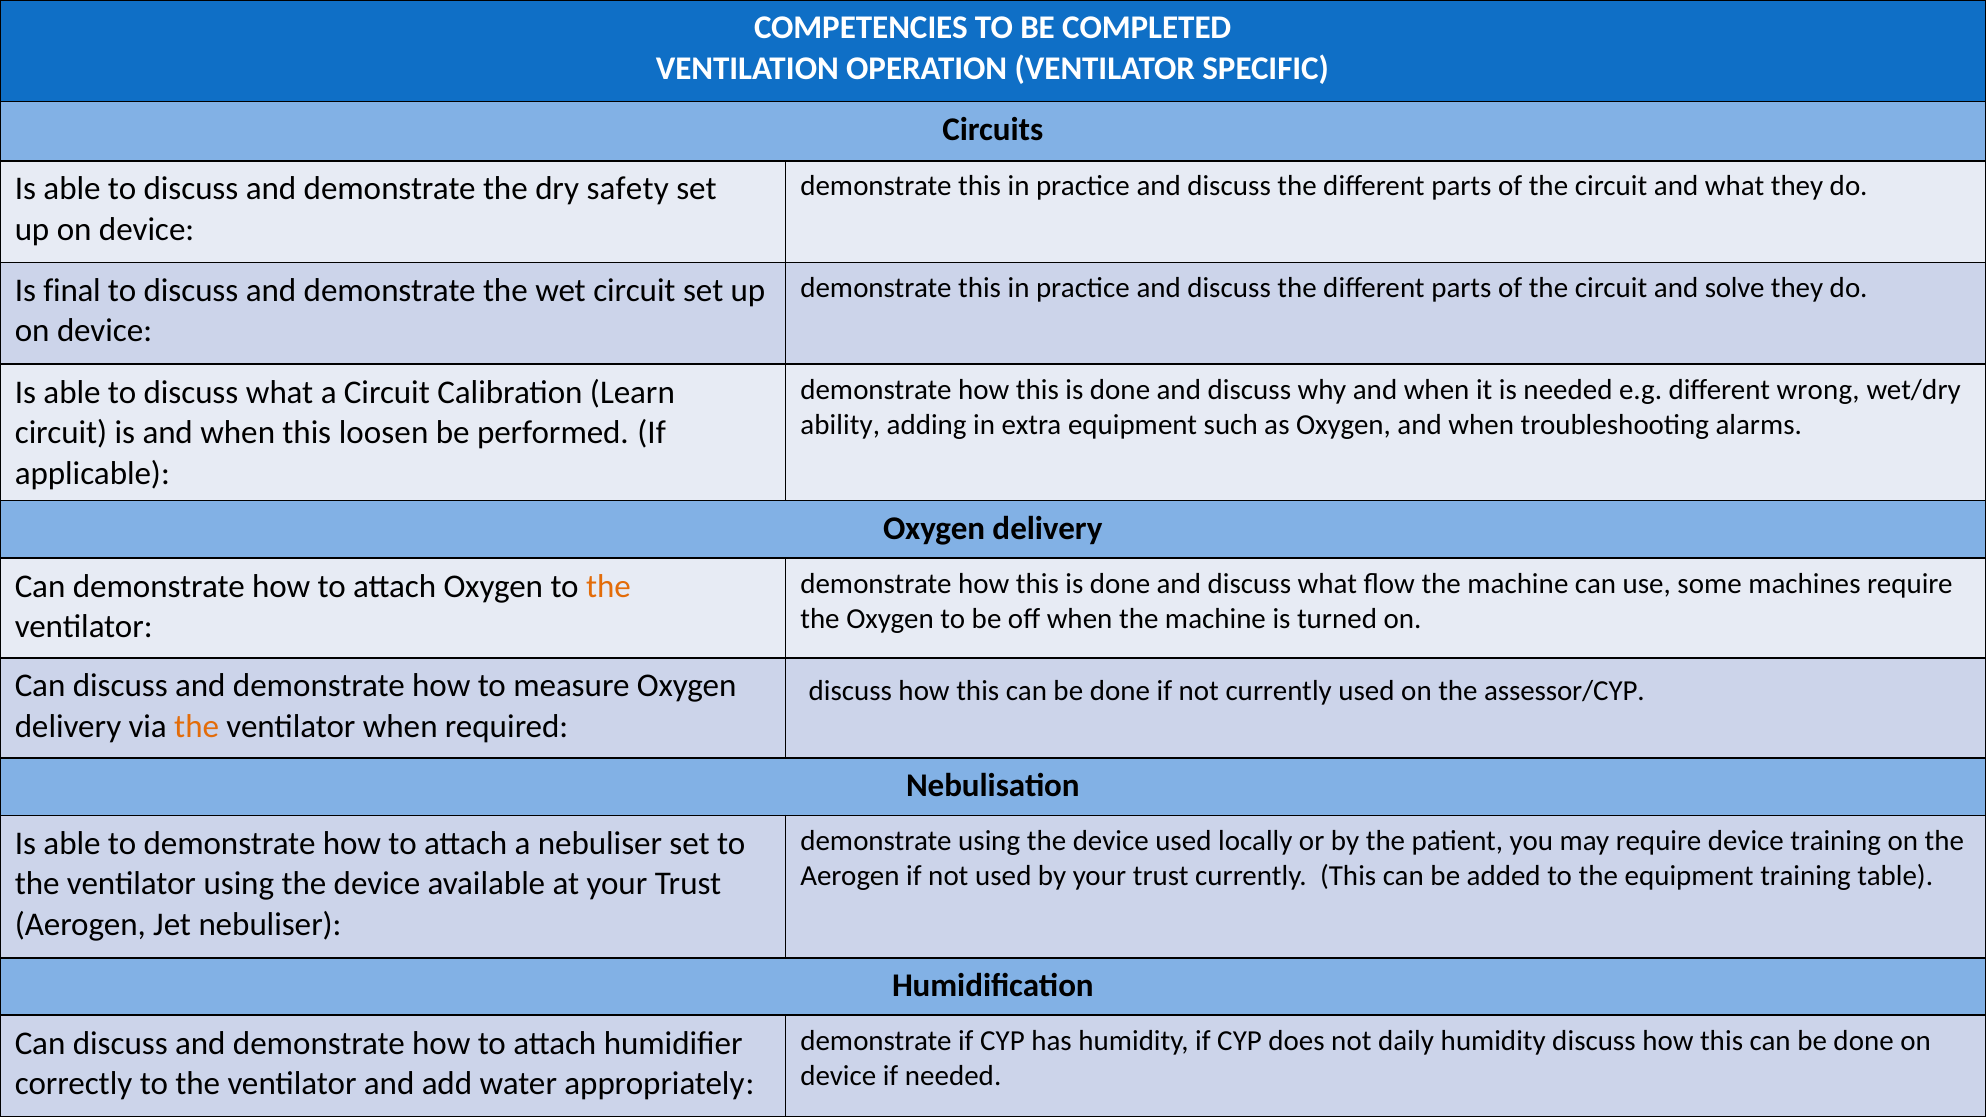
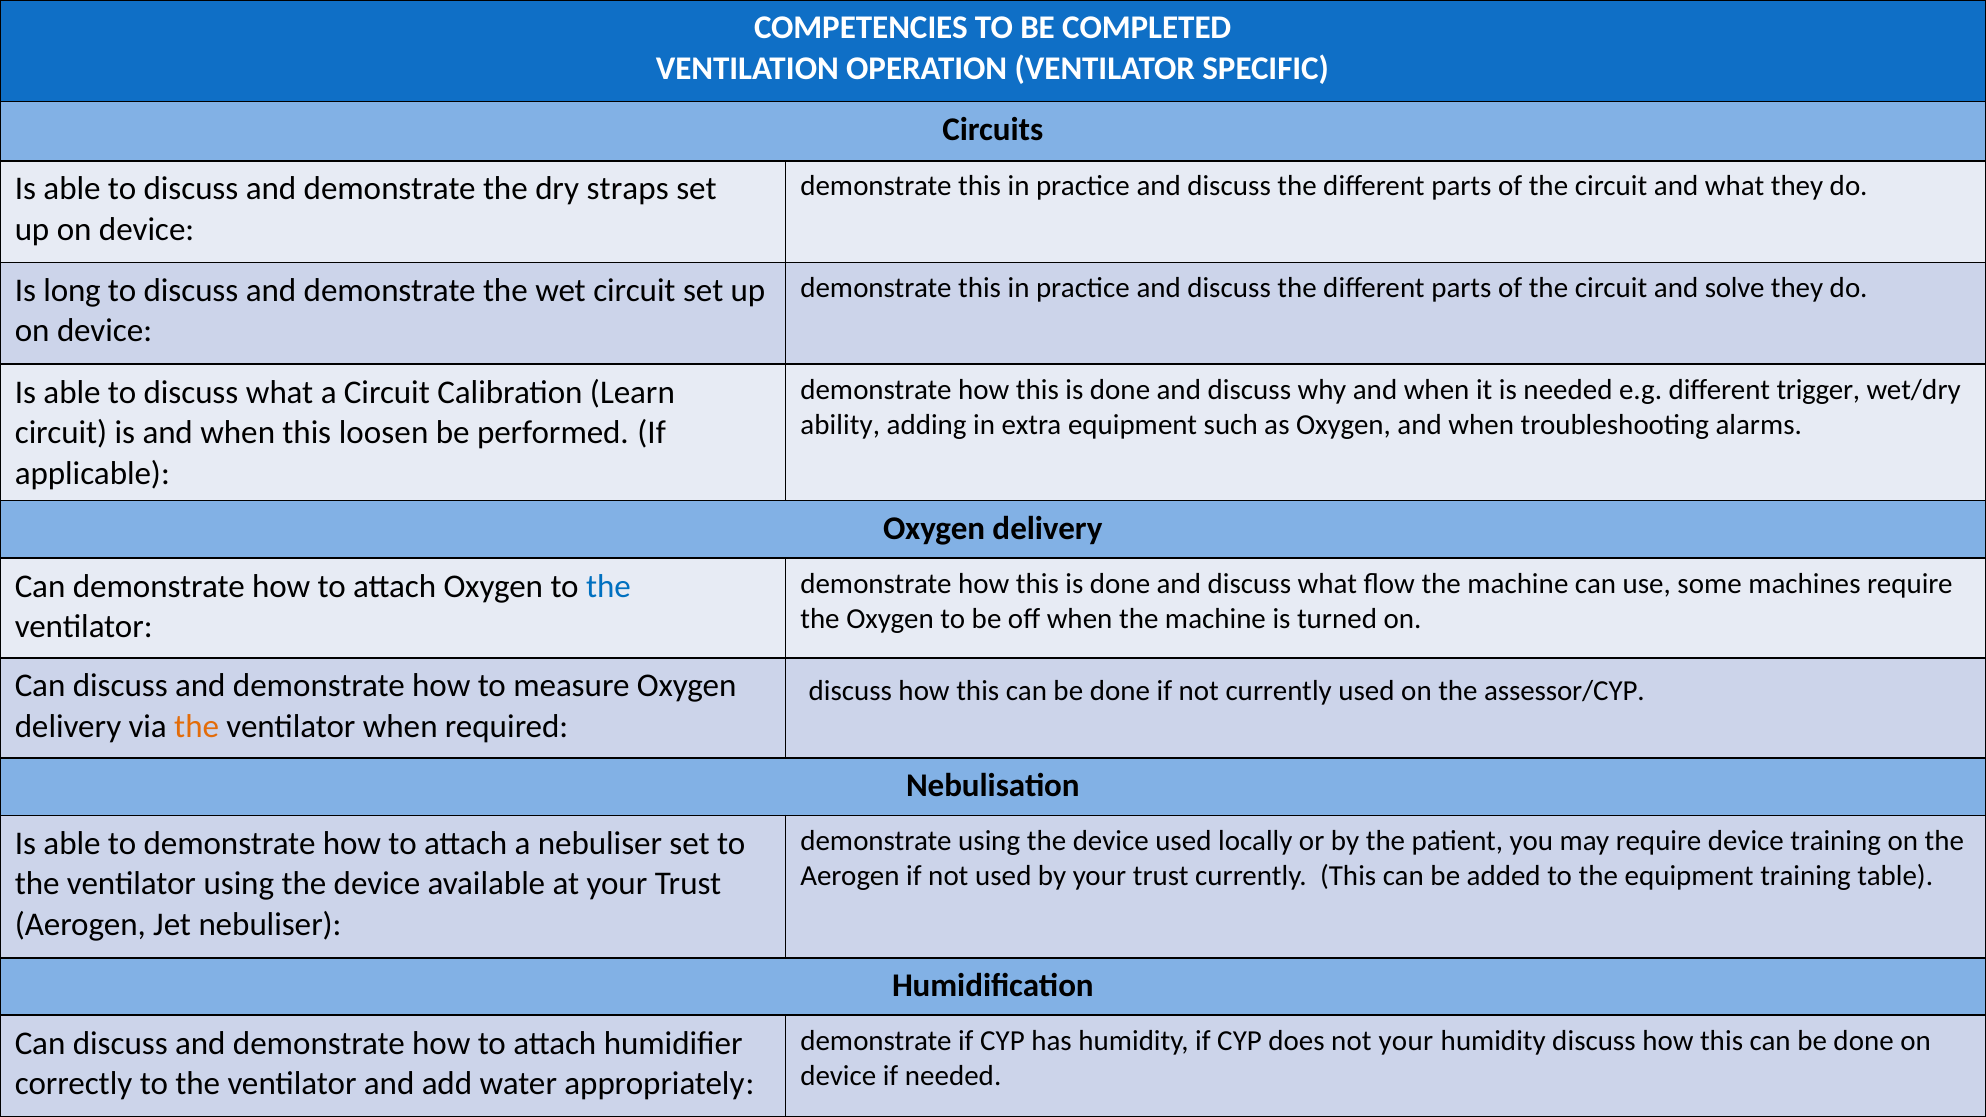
safety: safety -> straps (628, 189)
final: final -> long (72, 291)
wrong: wrong -> trigger (1818, 390)
the colour: orange -> blue (609, 586)
not daily: daily -> your (1406, 1041)
